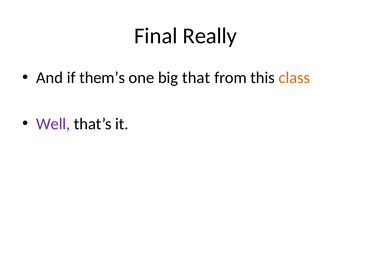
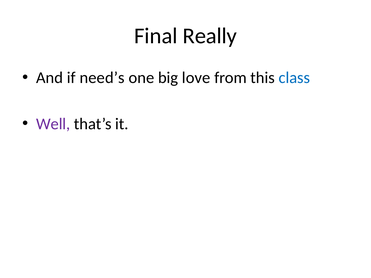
them’s: them’s -> need’s (102, 78)
that: that -> love (196, 78)
class colour: orange -> blue (294, 78)
